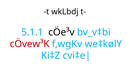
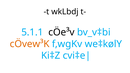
cÖvew³K colour: red -> orange (30, 44)
